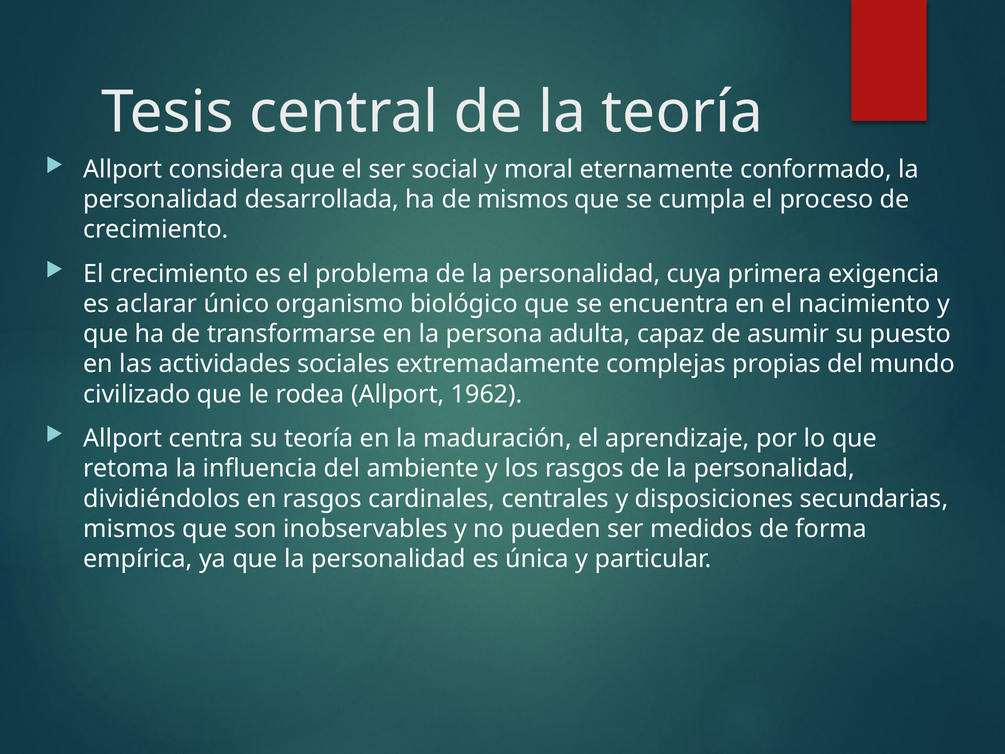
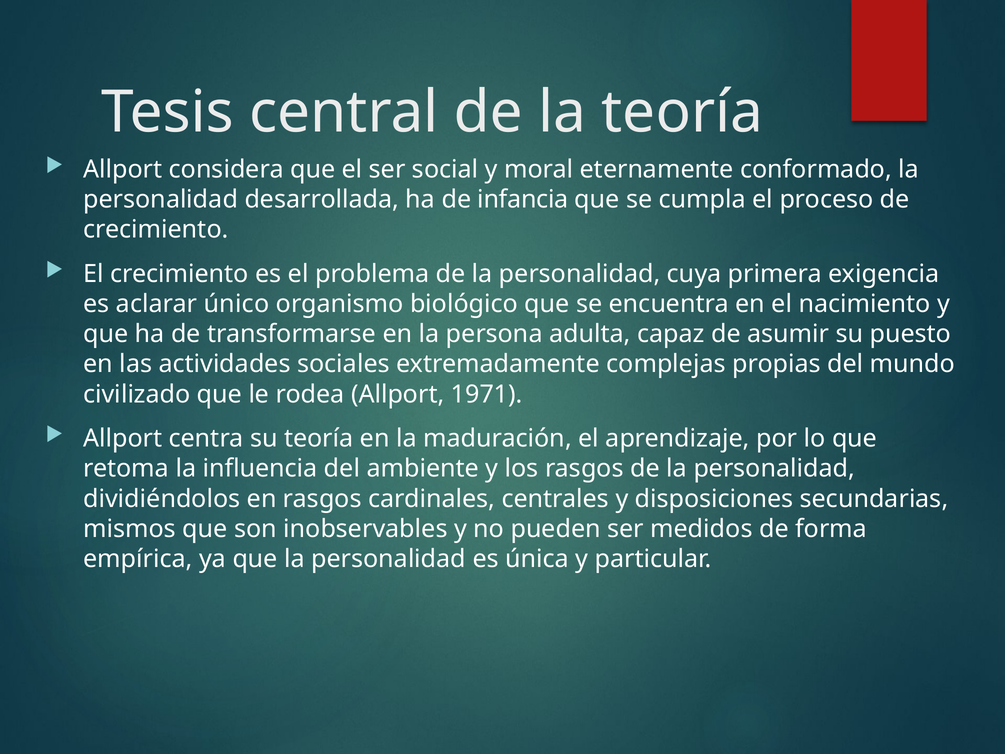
de mismos: mismos -> infancia (523, 199)
1962: 1962 -> 1971 (487, 394)
